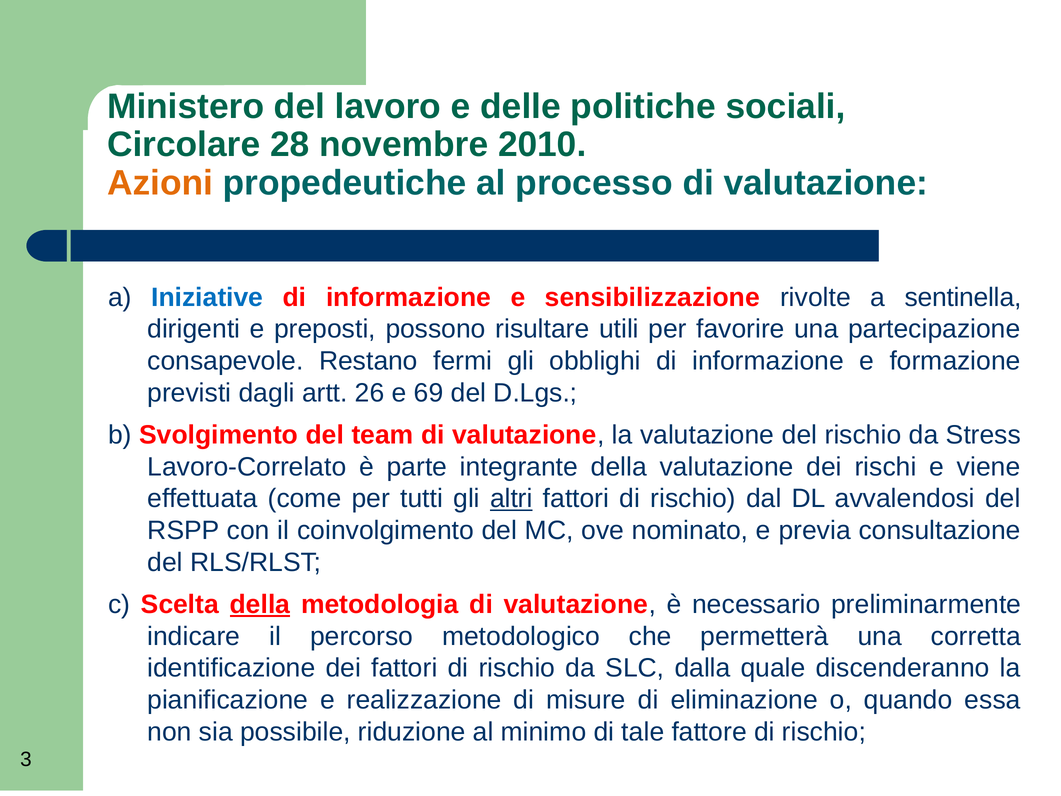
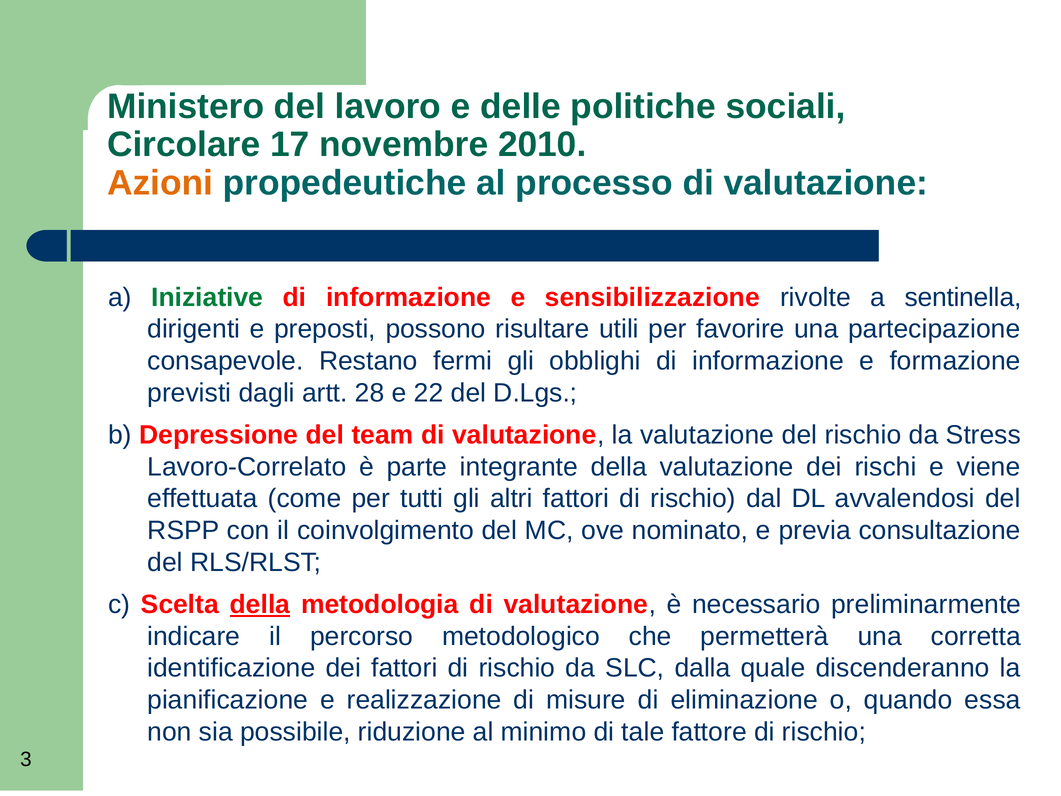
28: 28 -> 17 (290, 145)
Iniziative colour: blue -> green (207, 297)
26: 26 -> 28 (370, 393)
69: 69 -> 22 (429, 393)
Svolgimento: Svolgimento -> Depressione (219, 435)
altri underline: present -> none (511, 499)
